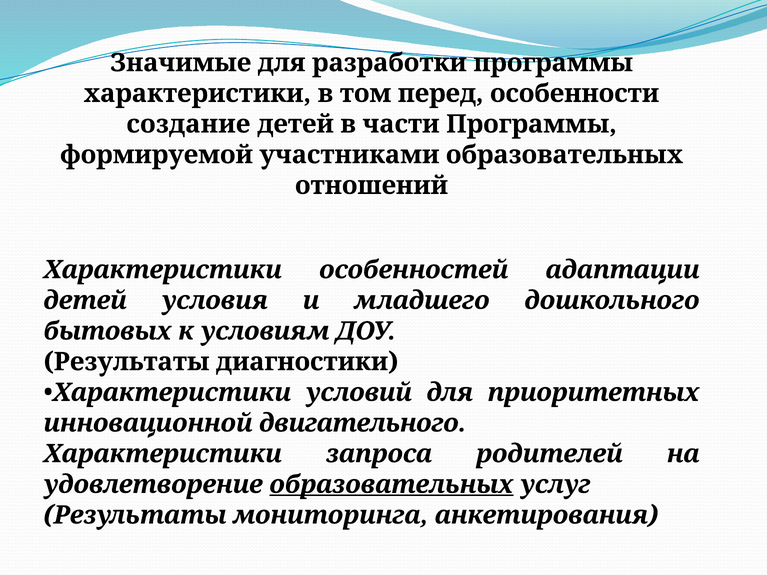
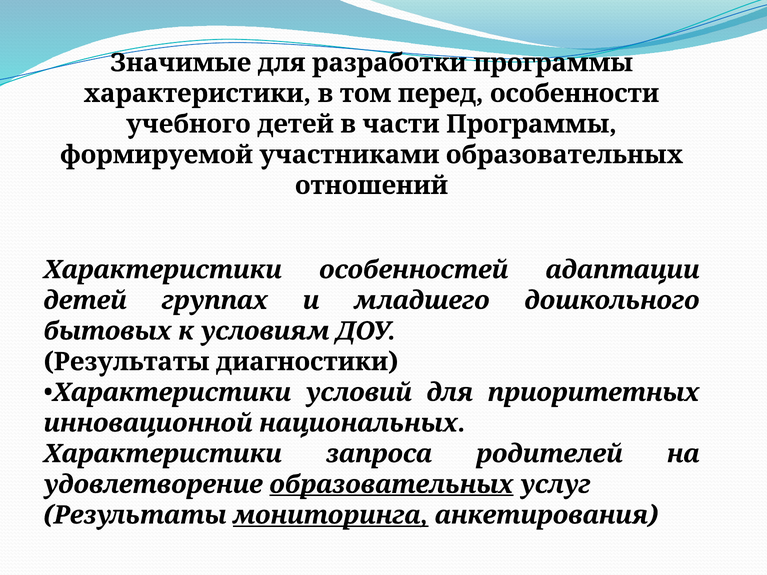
создание: создание -> учебного (188, 124)
условия: условия -> группах (215, 301)
двигательного: двигательного -> национальных (363, 423)
мониторинга underline: none -> present (331, 515)
